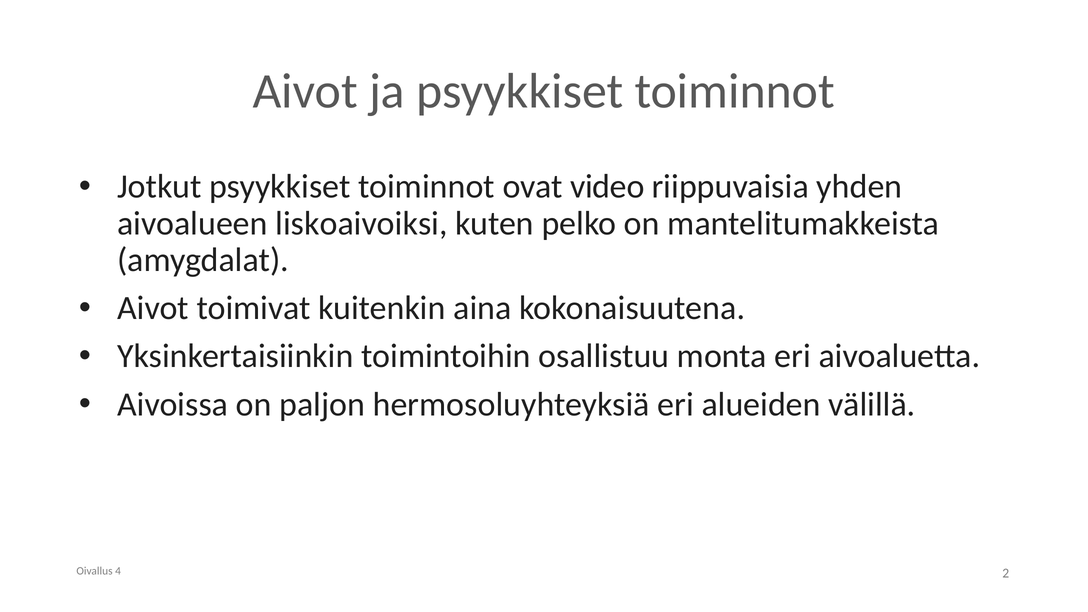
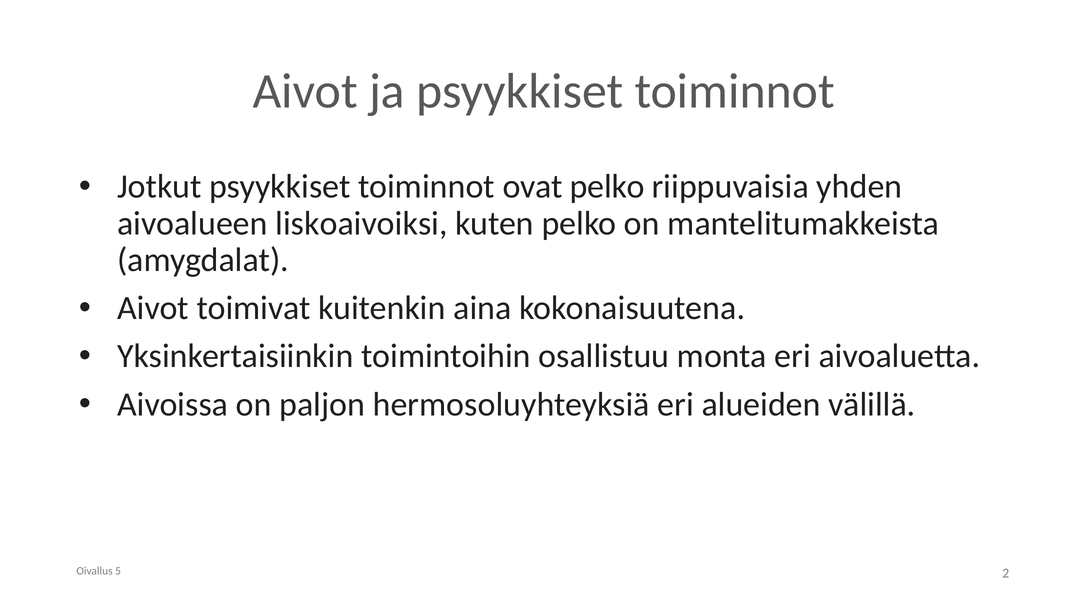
ovat video: video -> pelko (607, 187)
4: 4 -> 5 (118, 571)
